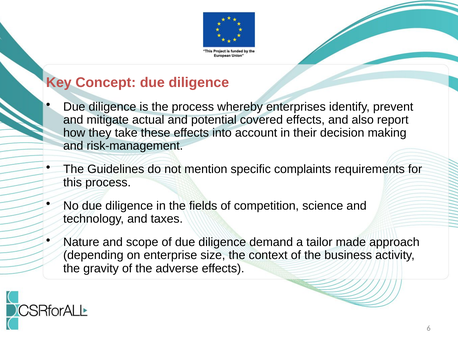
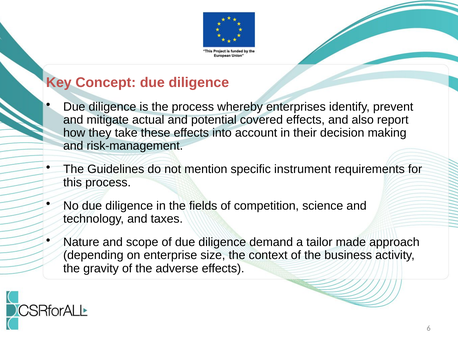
complaints: complaints -> instrument (303, 169)
